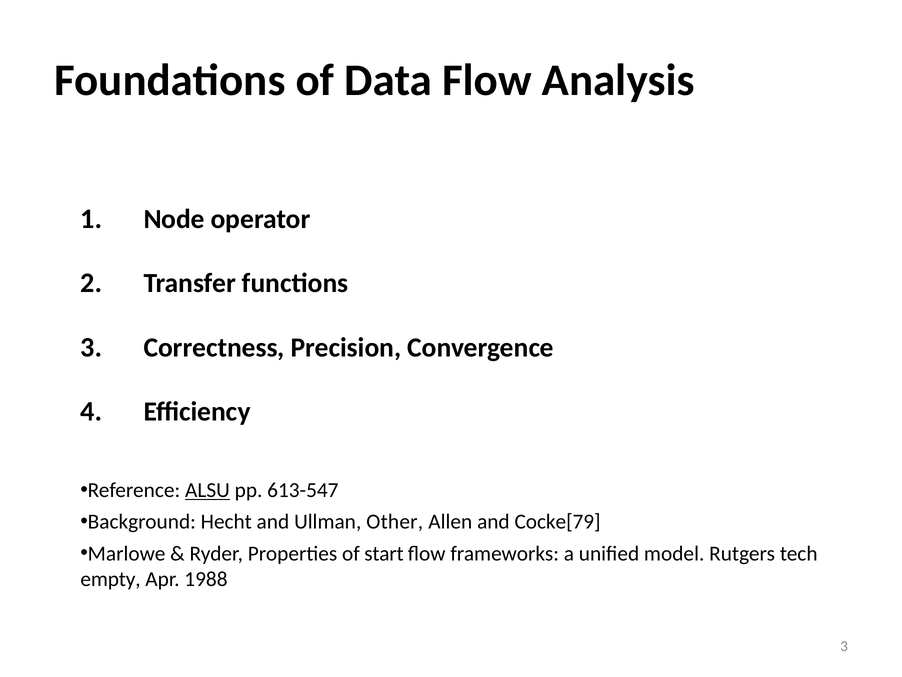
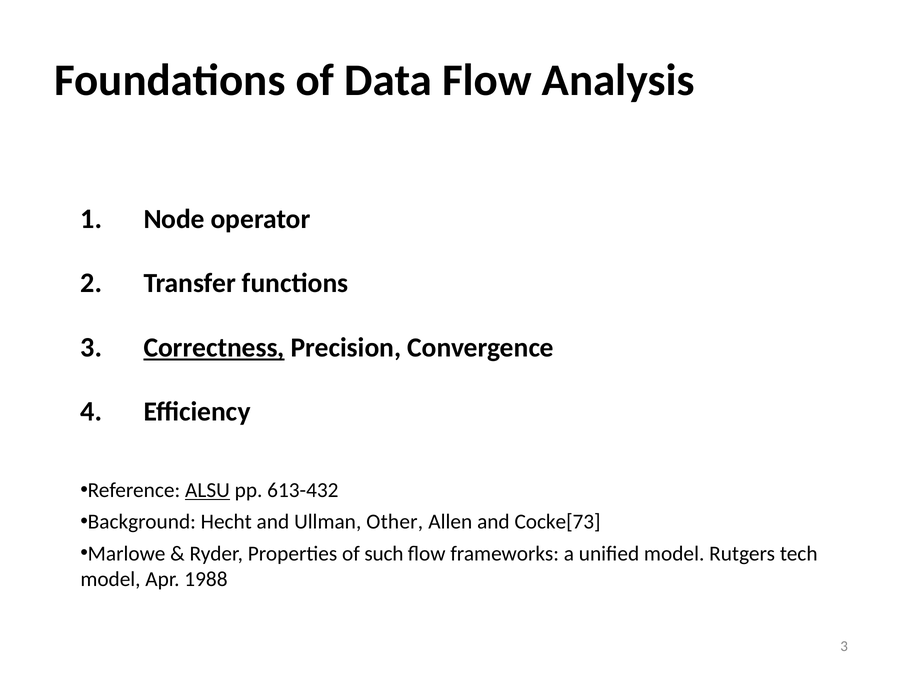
Correctness underline: none -> present (214, 347)
613-547: 613-547 -> 613-432 (303, 490)
Cocke[79: Cocke[79 -> Cocke[73 (558, 521)
start: start -> such (384, 553)
empty: empty -> model (110, 579)
